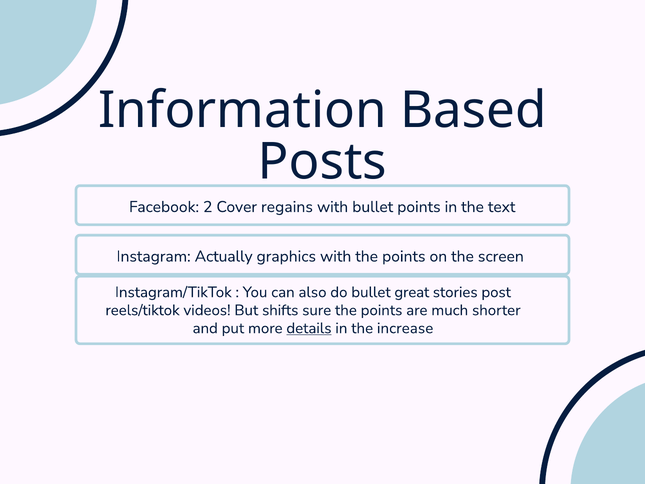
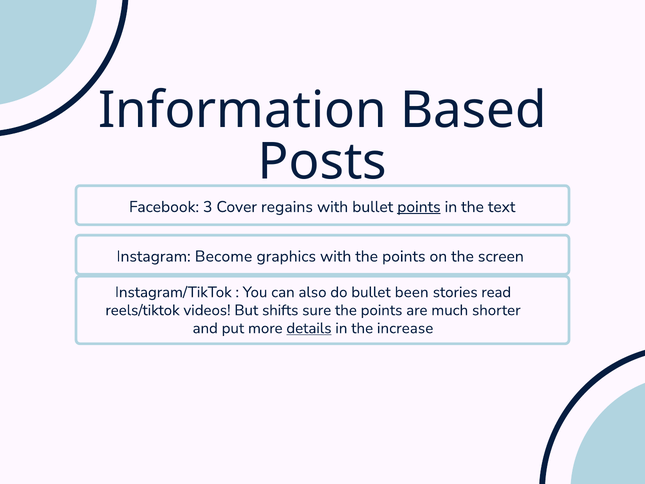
2: 2 -> 3 (208, 207)
points underline: none -> present (419, 207)
Actually: Actually -> Become (224, 256)
great: great -> been (412, 292)
post: post -> read (496, 292)
